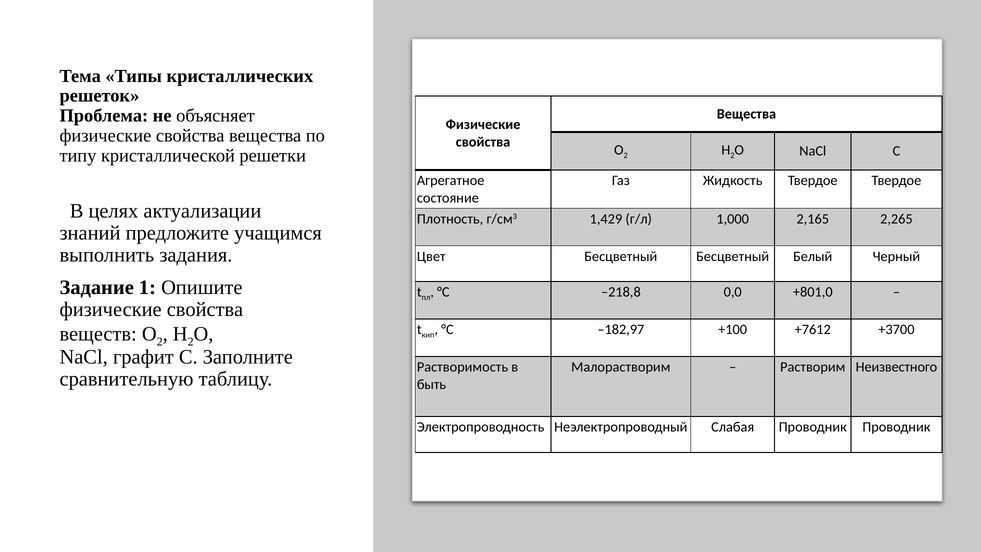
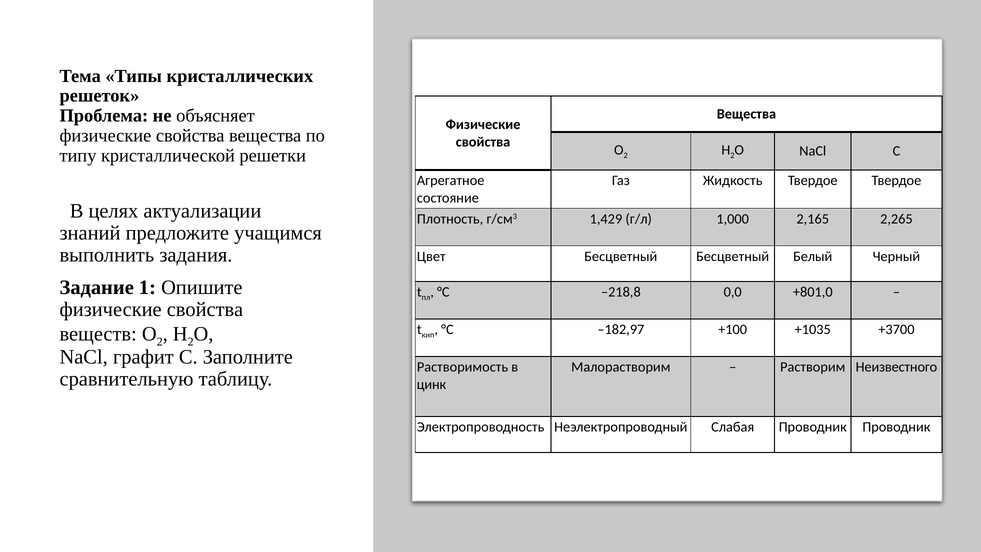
+7612: +7612 -> +1035 (813, 329)
быть: быть -> цинк (432, 384)
